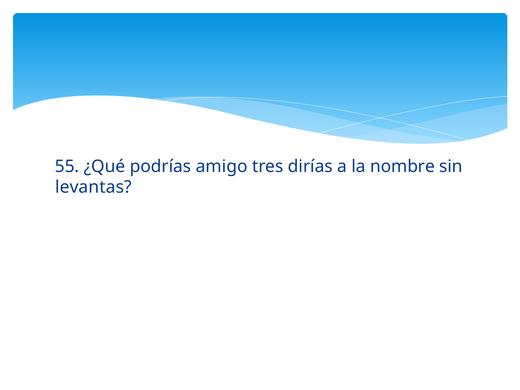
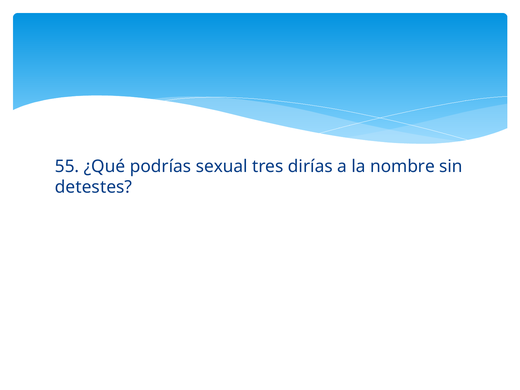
amigo: amigo -> sexual (222, 166)
levantas: levantas -> detestes (93, 187)
